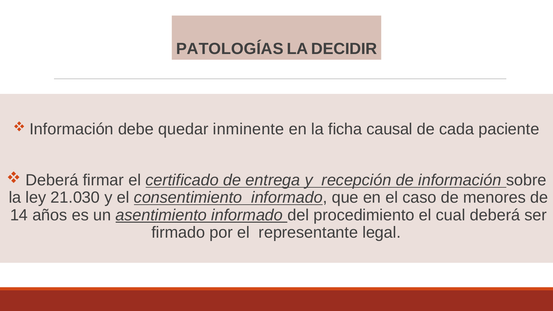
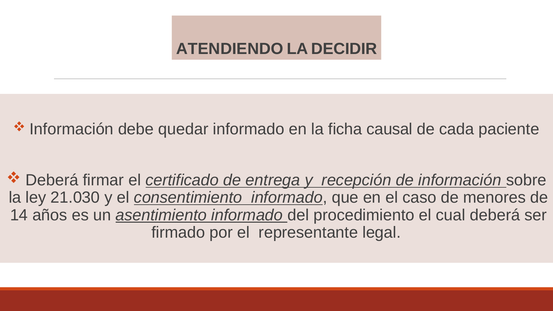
PATOLOGÍAS: PATOLOGÍAS -> ATENDIENDO (230, 49)
quedar inminente: inminente -> informado (249, 129)
